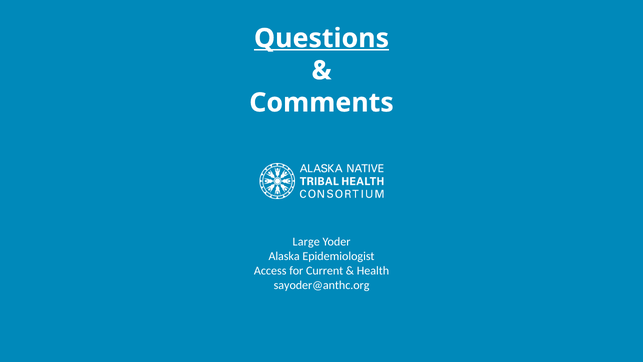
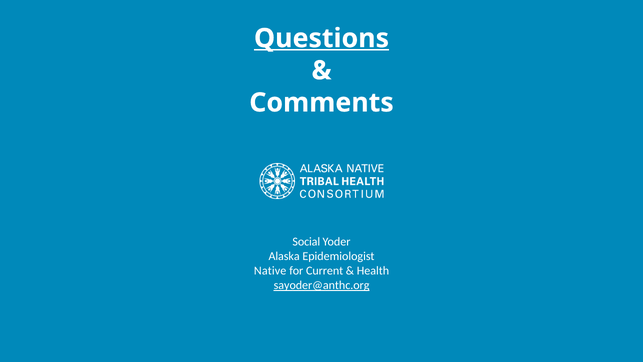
Large: Large -> Social (306, 242)
Access: Access -> Native (270, 271)
sayoder@anthc.org underline: none -> present (322, 285)
